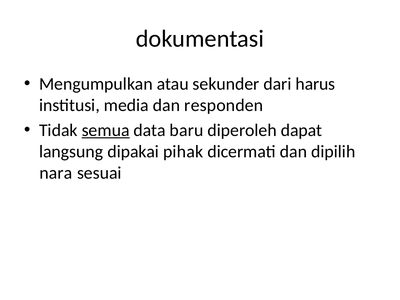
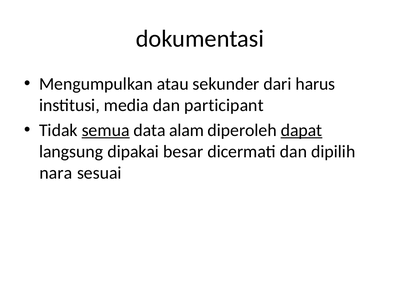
responden: responden -> participant (224, 105)
baru: baru -> alam (187, 130)
dapat underline: none -> present (301, 130)
pihak: pihak -> besar (183, 151)
